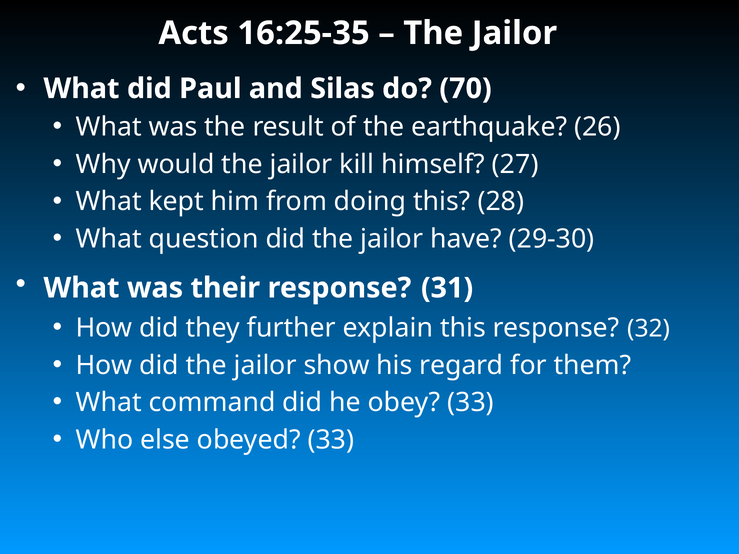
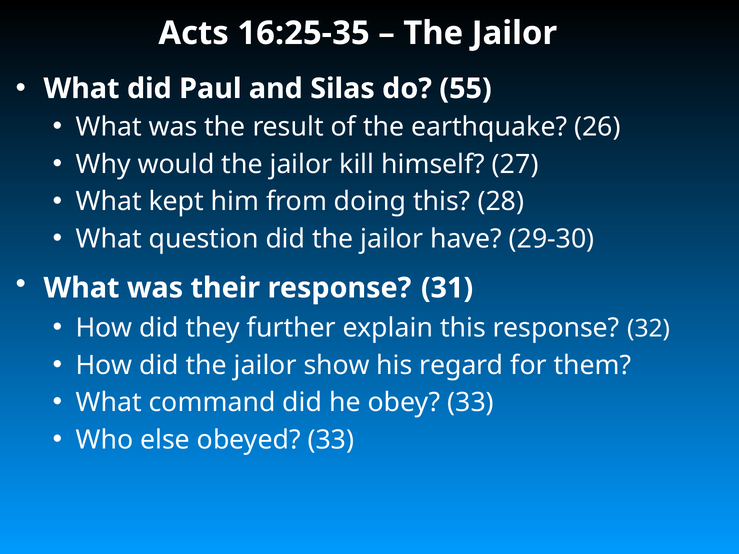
70: 70 -> 55 (466, 89)
